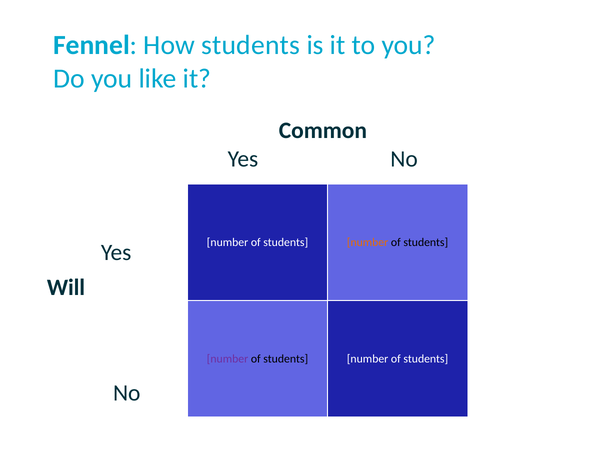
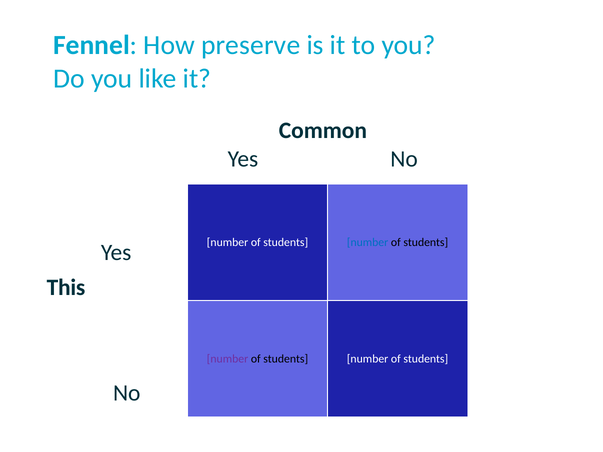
How students: students -> preserve (251, 45)
number colour: orange -> blue (368, 243)
Will: Will -> This (66, 288)
